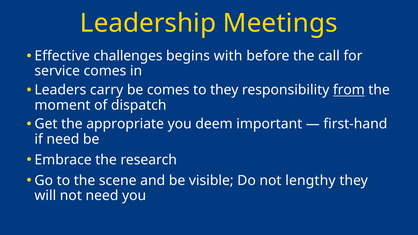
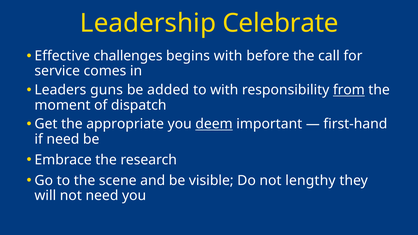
Meetings: Meetings -> Celebrate (281, 23)
carry: carry -> guns (107, 90)
be comes: comes -> added (168, 90)
to they: they -> with (224, 90)
deem underline: none -> present (214, 124)
